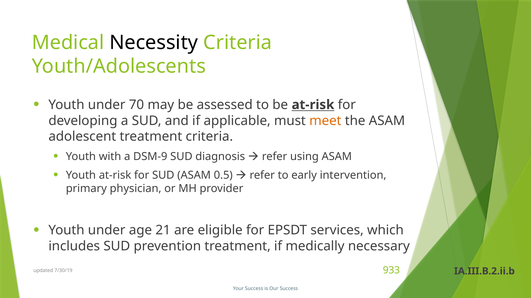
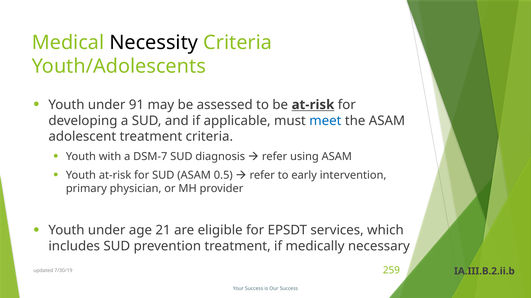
70: 70 -> 91 (136, 105)
meet colour: orange -> blue (325, 121)
DSM-9: DSM-9 -> DSM-7 (150, 157)
933: 933 -> 259 (391, 271)
